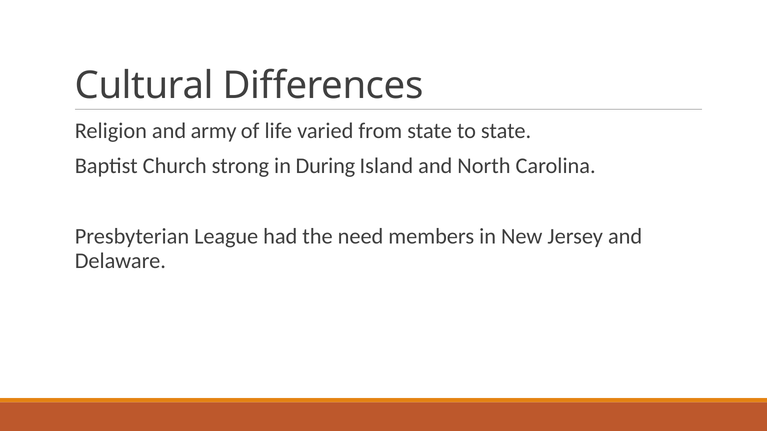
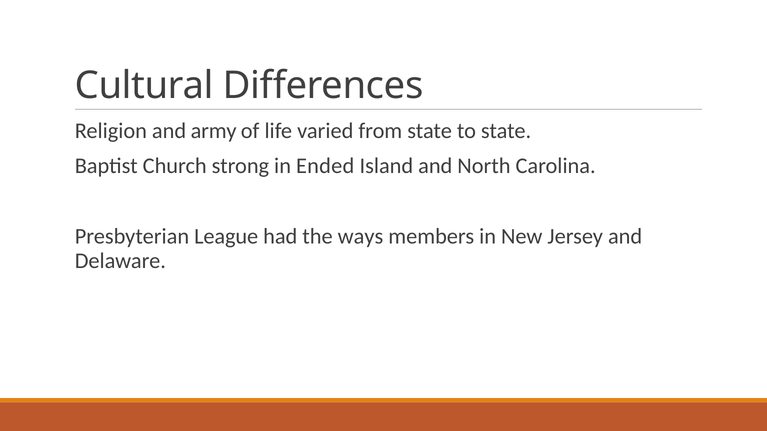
During: During -> Ended (325, 166)
need: need -> ways (361, 237)
